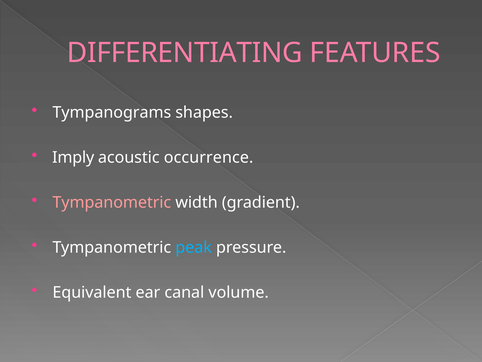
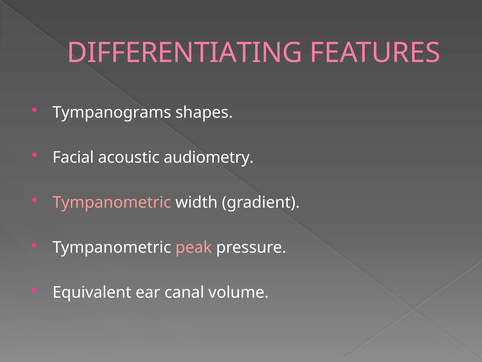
Imply: Imply -> Facial (73, 157)
occurrence: occurrence -> audiometry (209, 157)
peak colour: light blue -> pink (194, 247)
